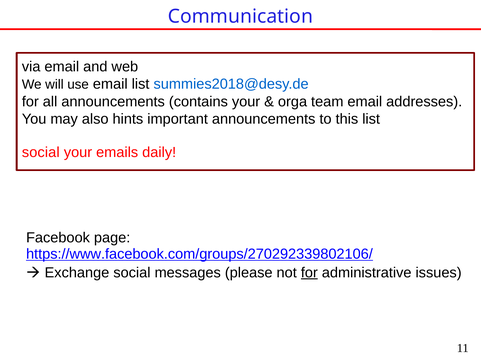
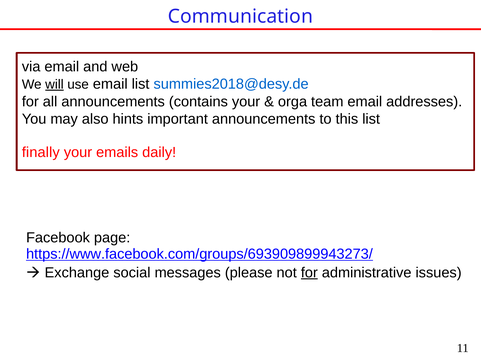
will underline: none -> present (54, 84)
social: social -> finally (41, 152)
https://www.facebook.com/groups/270292339802106/: https://www.facebook.com/groups/270292339802106/ -> https://www.facebook.com/groups/693909899943273/ (199, 254)
